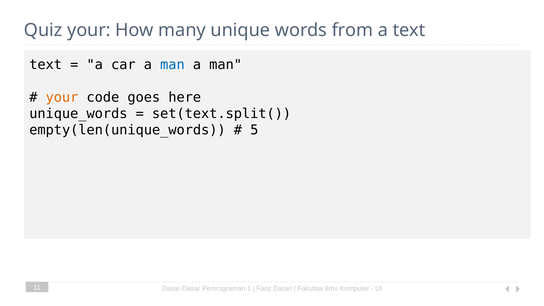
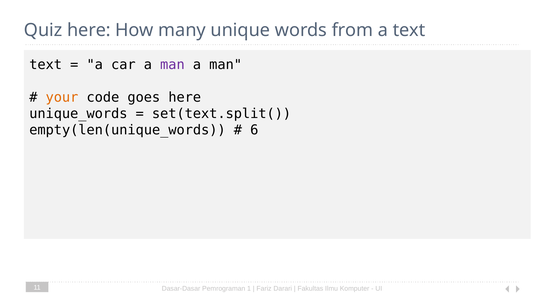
Quiz your: your -> here (89, 30)
man colour: blue -> purple (172, 65)
5: 5 -> 6 (254, 130)
